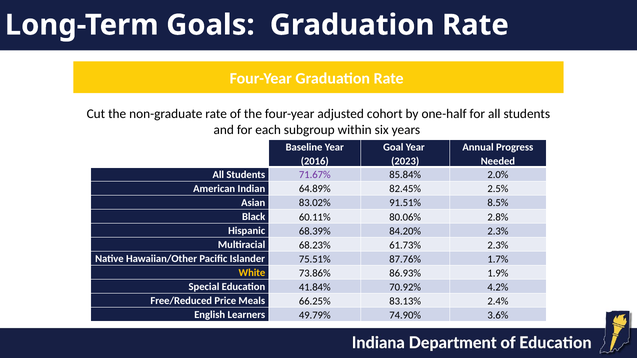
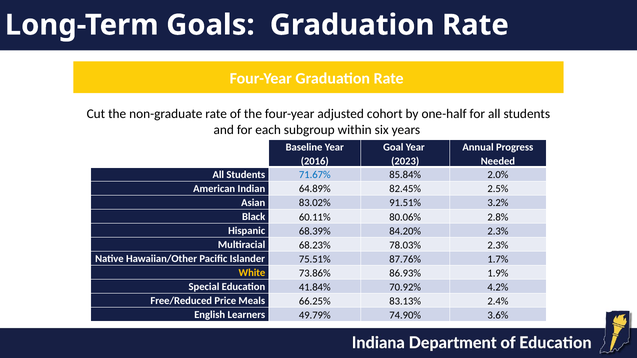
71.67% colour: purple -> blue (315, 175)
8.5%: 8.5% -> 3.2% (498, 203)
61.73%: 61.73% -> 78.03% (405, 245)
